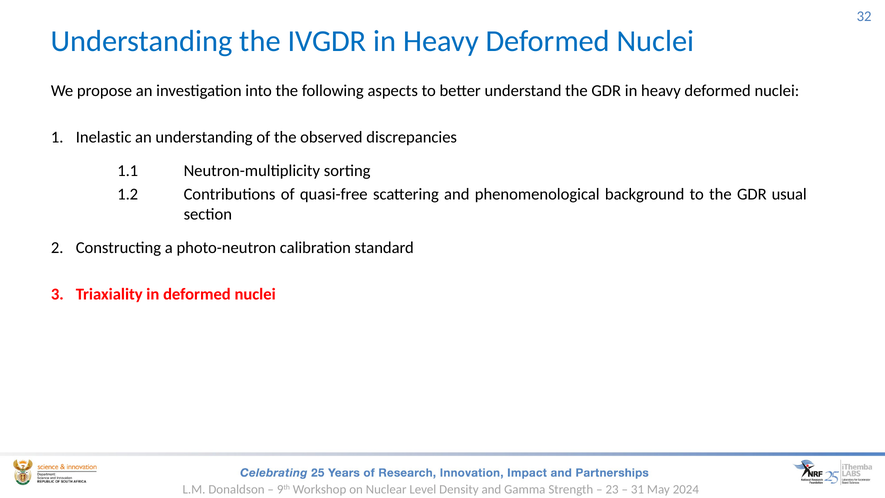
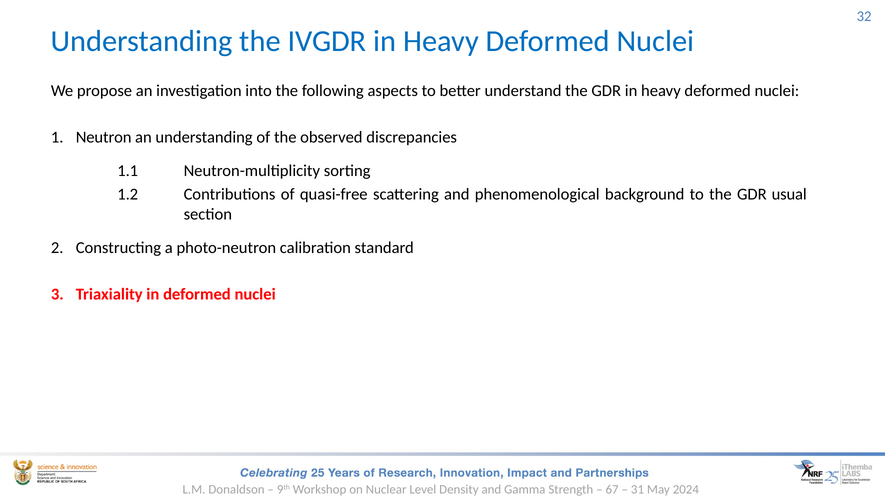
Inelastic: Inelastic -> Neutron (104, 137)
23: 23 -> 67 (612, 489)
